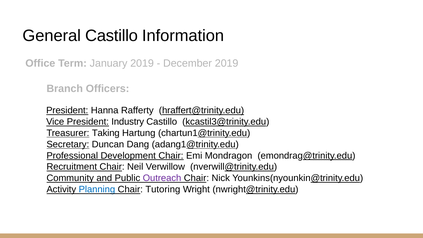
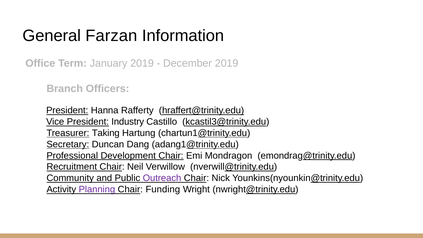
General Castillo: Castillo -> Farzan (111, 36)
Planning colour: blue -> purple (97, 189)
Tutoring: Tutoring -> Funding (163, 189)
